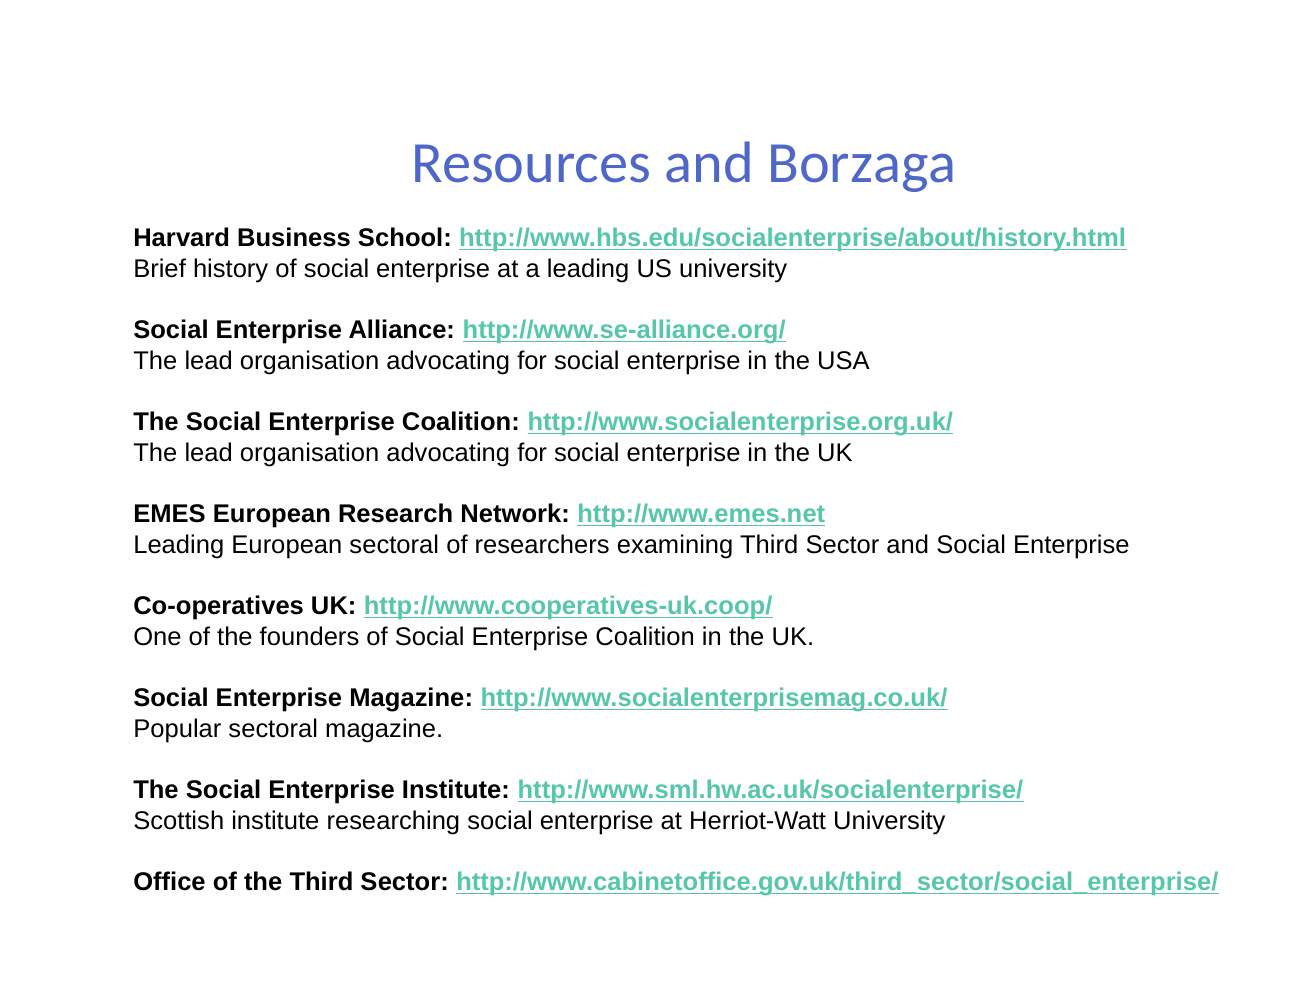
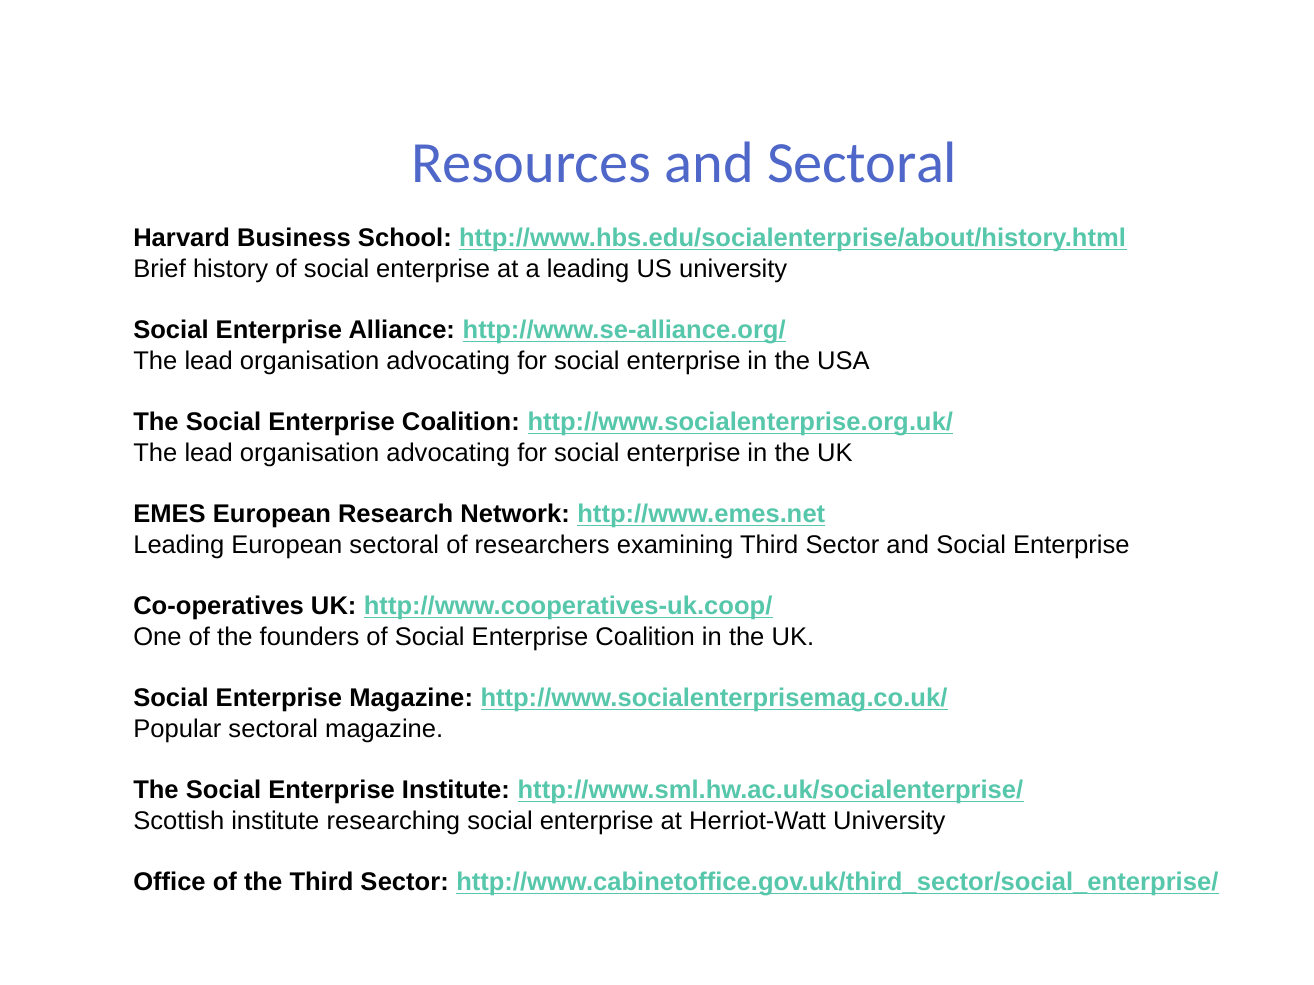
and Borzaga: Borzaga -> Sectoral (862, 163)
